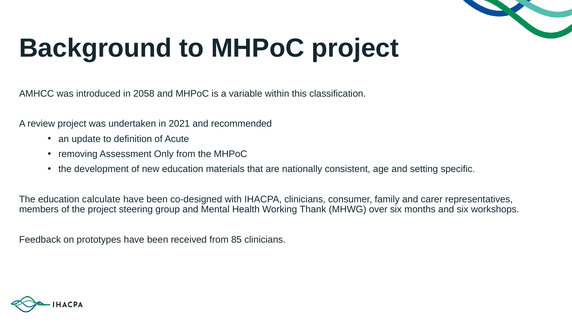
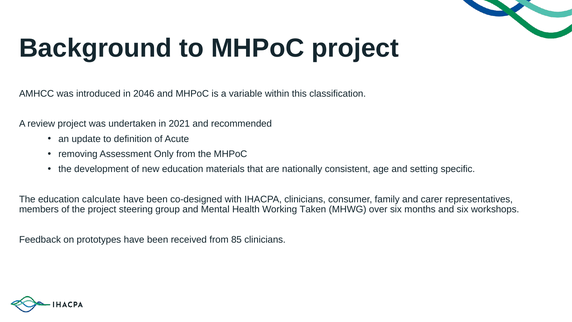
2058: 2058 -> 2046 (144, 94)
Thank: Thank -> Taken (313, 209)
